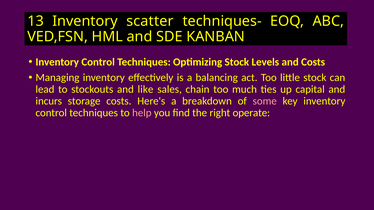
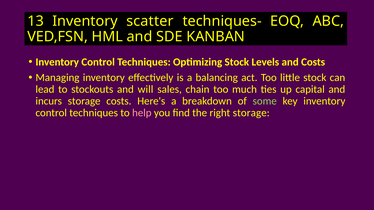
like: like -> will (146, 90)
some colour: pink -> light green (265, 101)
right operate: operate -> storage (251, 113)
